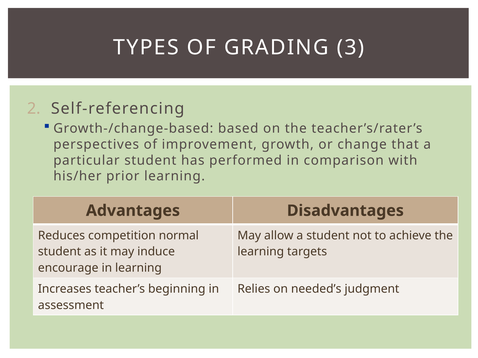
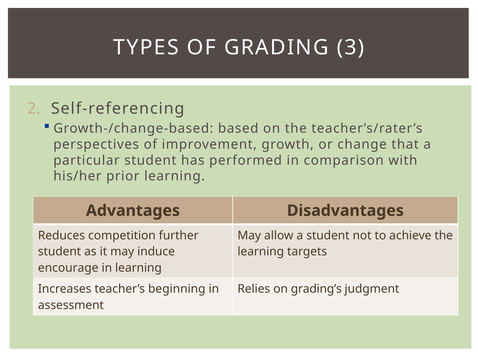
normal: normal -> further (179, 236)
needed’s: needed’s -> grading’s (316, 289)
